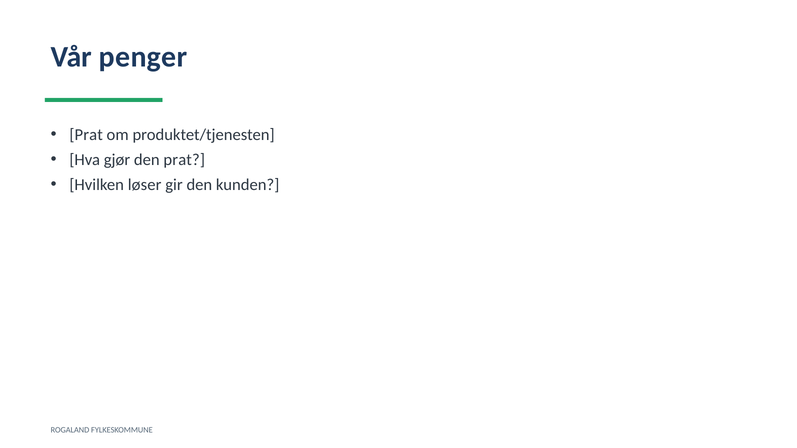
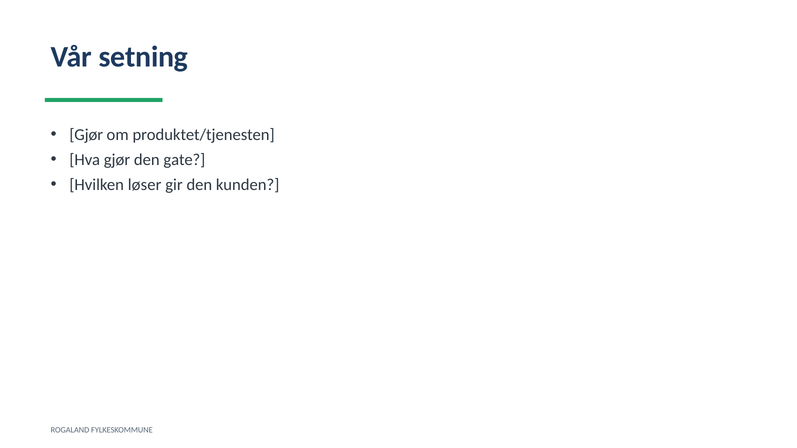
penger: penger -> setning (143, 57)
Prat: Prat -> Gjør (86, 135)
den prat: prat -> gate (184, 160)
